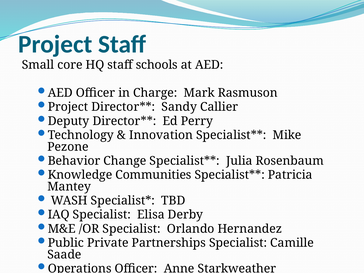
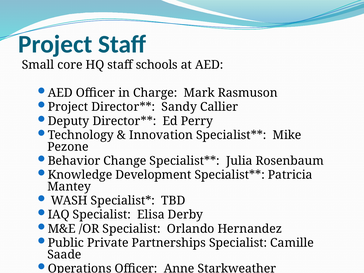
Communities: Communities -> Development (153, 175)
